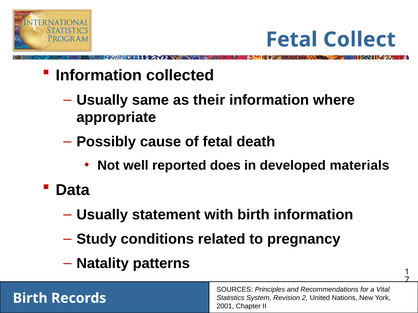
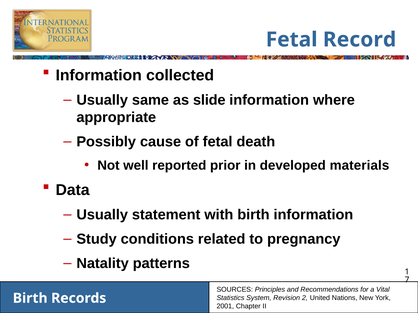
Collect: Collect -> Record (360, 40)
their: their -> slide (209, 100)
does: does -> prior (225, 166)
